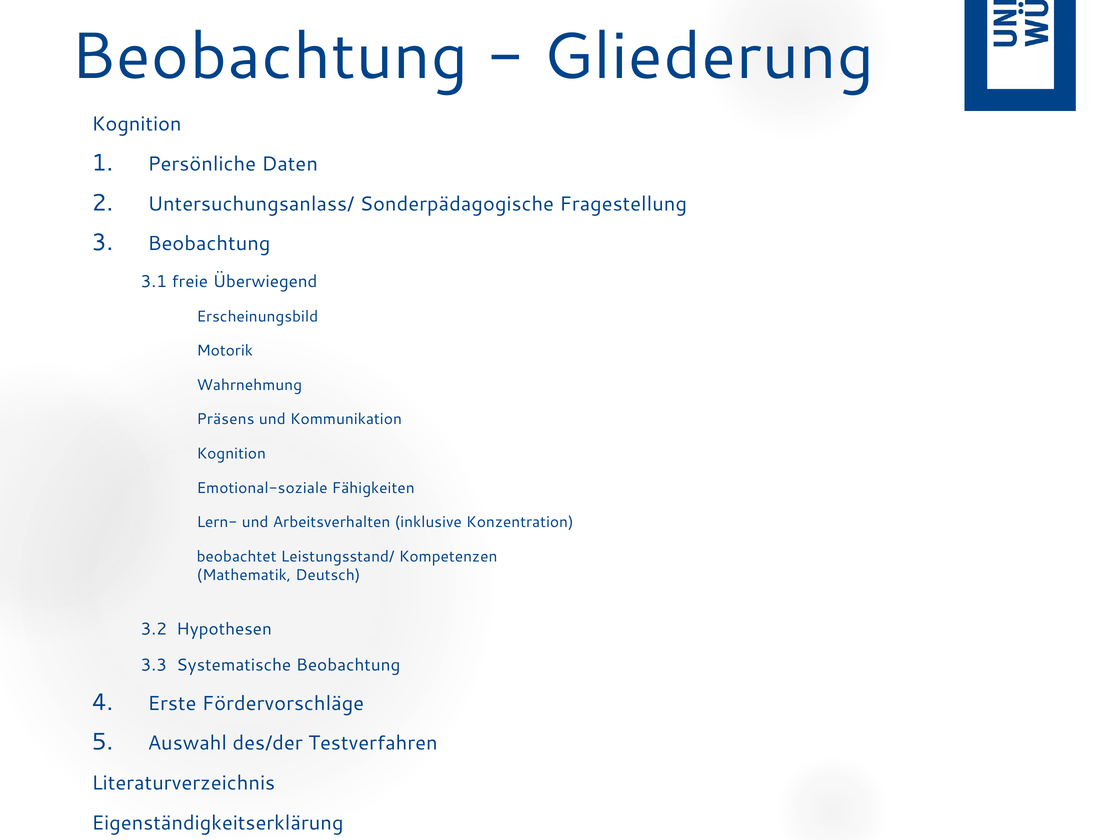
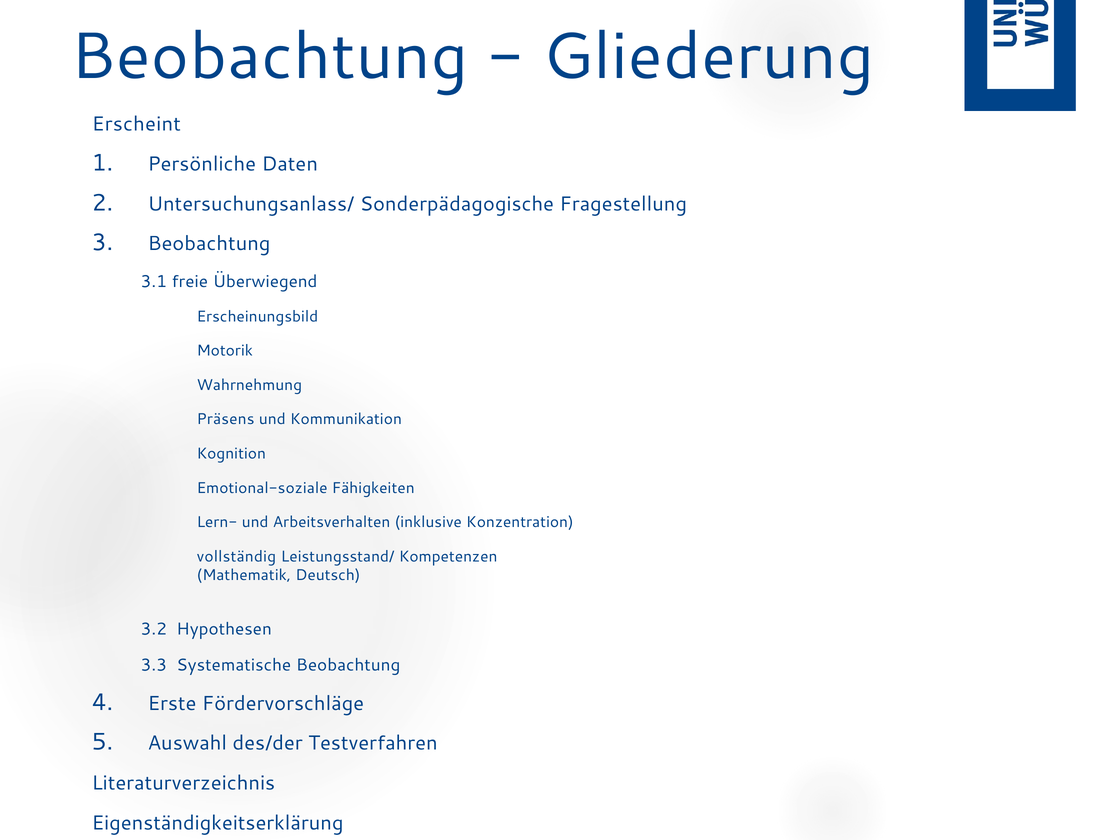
Kognition: Kognition -> Erscheint (136, 124)
beobachtet: beobachtet -> vollständig (236, 556)
